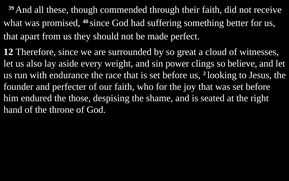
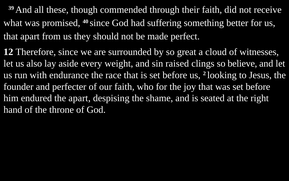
power: power -> raised (177, 63)
the those: those -> apart (80, 98)
